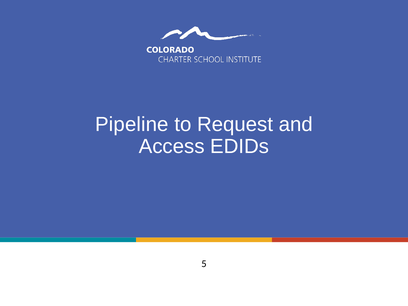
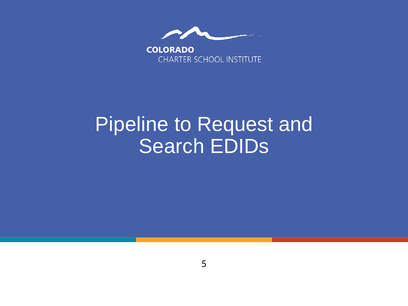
Access: Access -> Search (172, 146)
